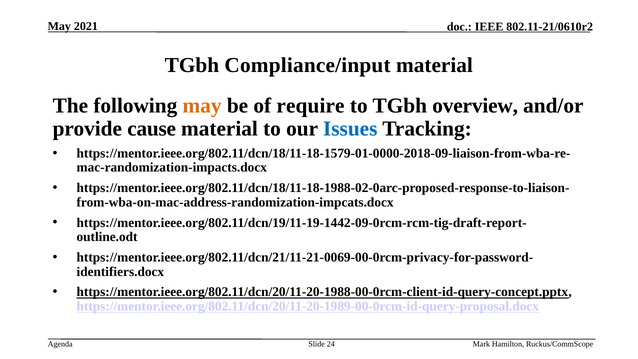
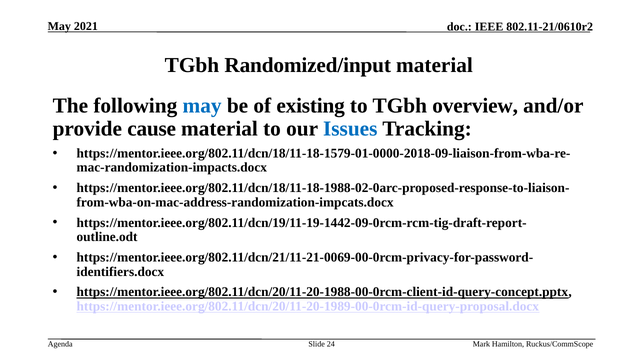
Compliance/input: Compliance/input -> Randomized/input (308, 65)
may colour: orange -> blue (202, 105)
require: require -> existing (311, 105)
